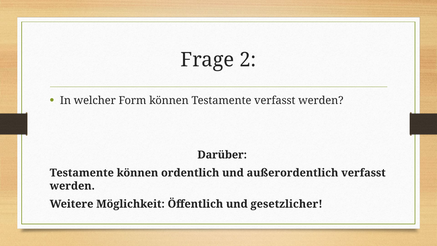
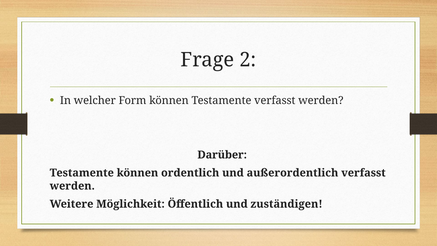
gesetzlicher: gesetzlicher -> zuständigen (287, 204)
